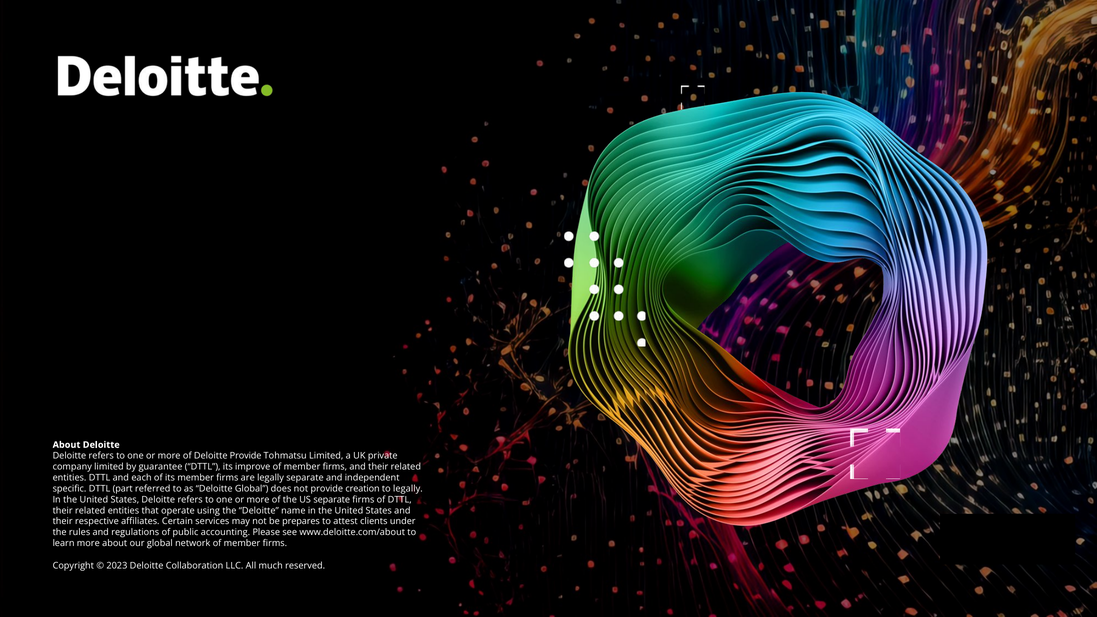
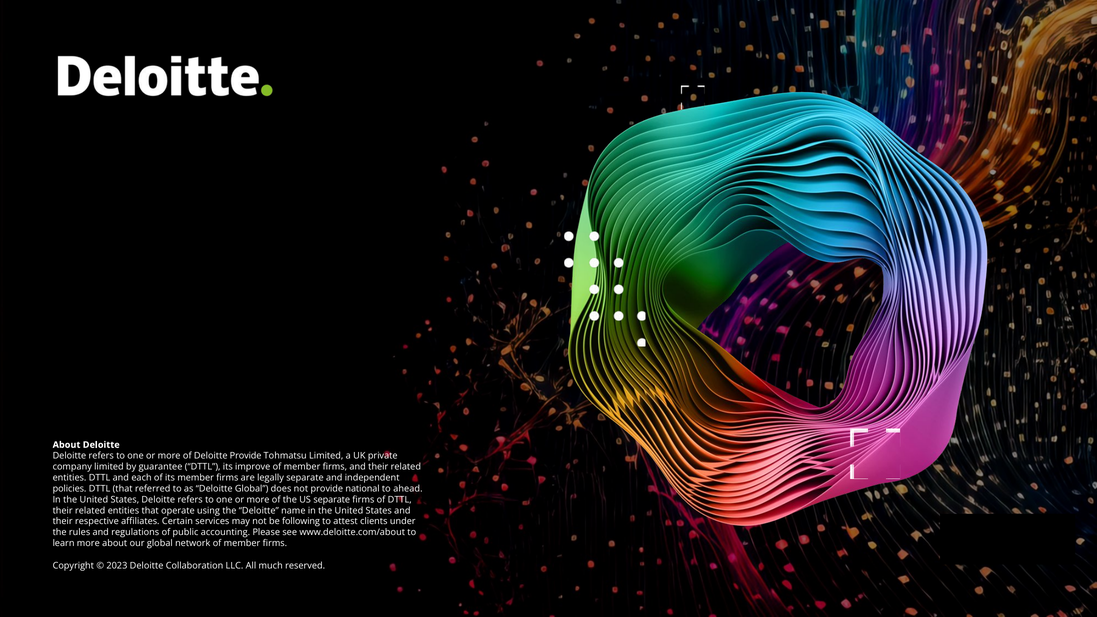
specific: specific -> policies (70, 489)
DTTL part: part -> that (123, 489)
creation: creation -> national (363, 489)
to legally: legally -> ahead (408, 489)
prepares: prepares -> following (301, 521)
